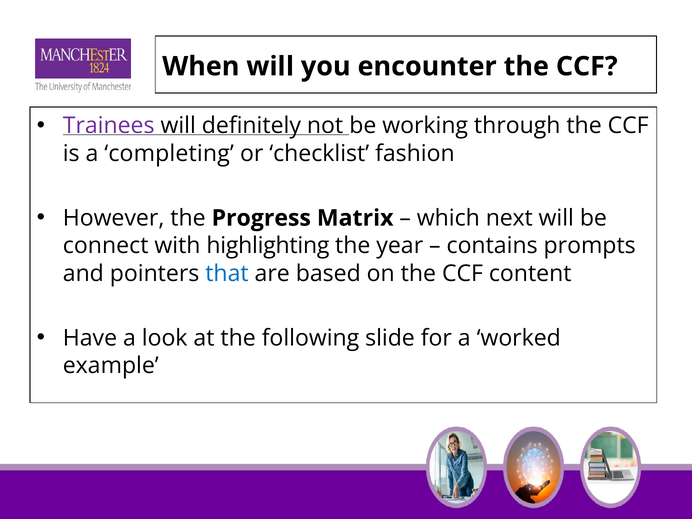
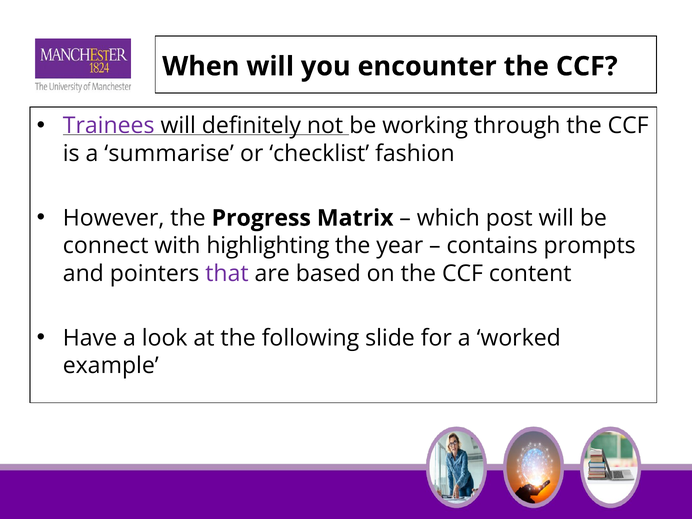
completing: completing -> summarise (169, 154)
next: next -> post (509, 218)
that colour: blue -> purple (227, 273)
